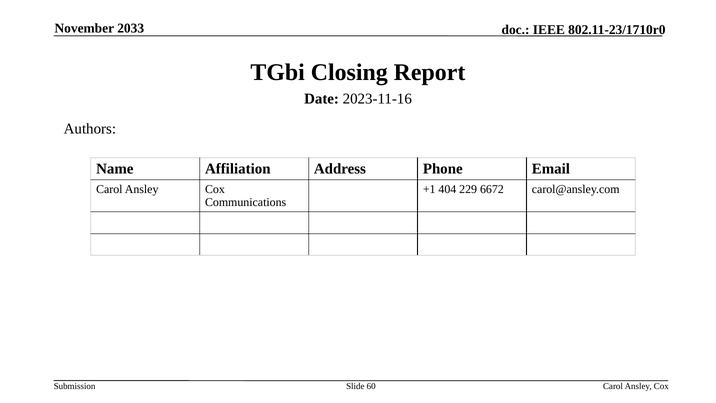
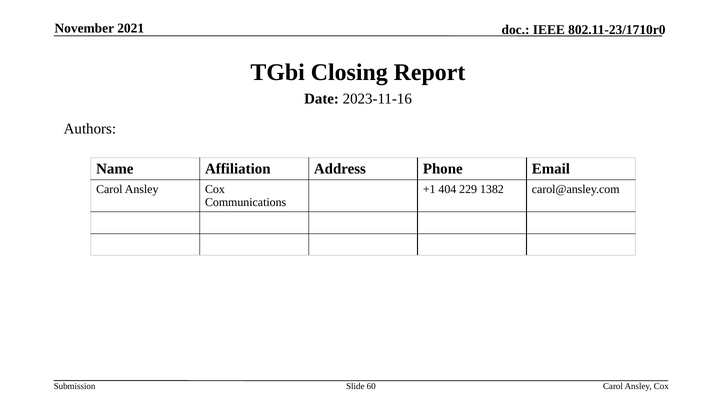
2033: 2033 -> 2021 (131, 28)
6672: 6672 -> 1382 (492, 189)
